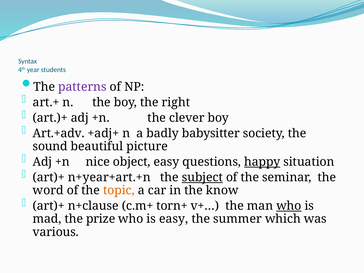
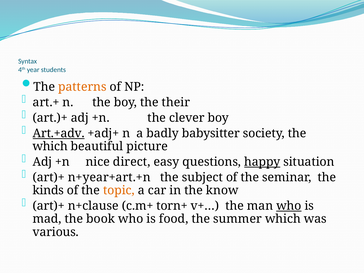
patterns colour: purple -> orange (82, 87)
right: right -> their (176, 102)
Art.+adv underline: none -> present (59, 133)
sound: sound -> which (50, 146)
object: object -> direct (132, 162)
subject underline: present -> none (202, 177)
word: word -> kinds (48, 190)
prize: prize -> book (101, 219)
is easy: easy -> food (174, 219)
